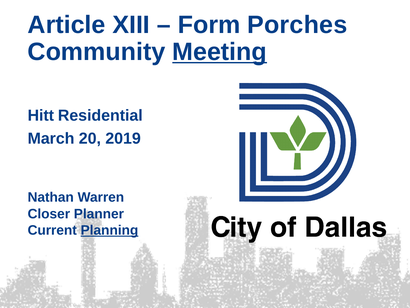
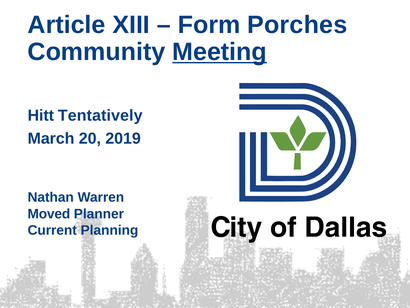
Residential: Residential -> Tentatively (100, 115)
Closer: Closer -> Moved (49, 214)
Planning underline: present -> none (109, 230)
